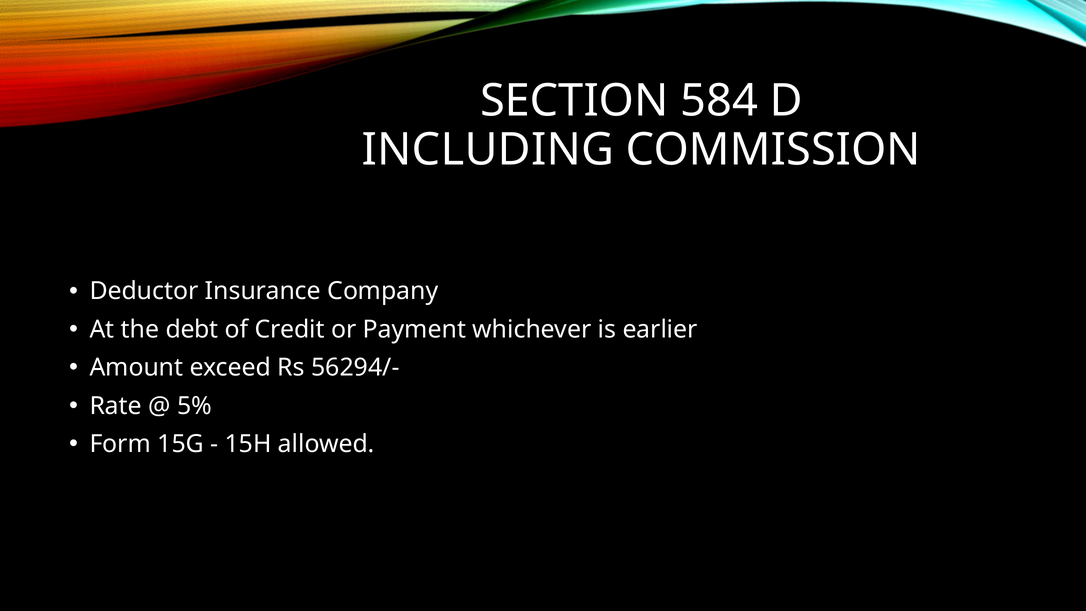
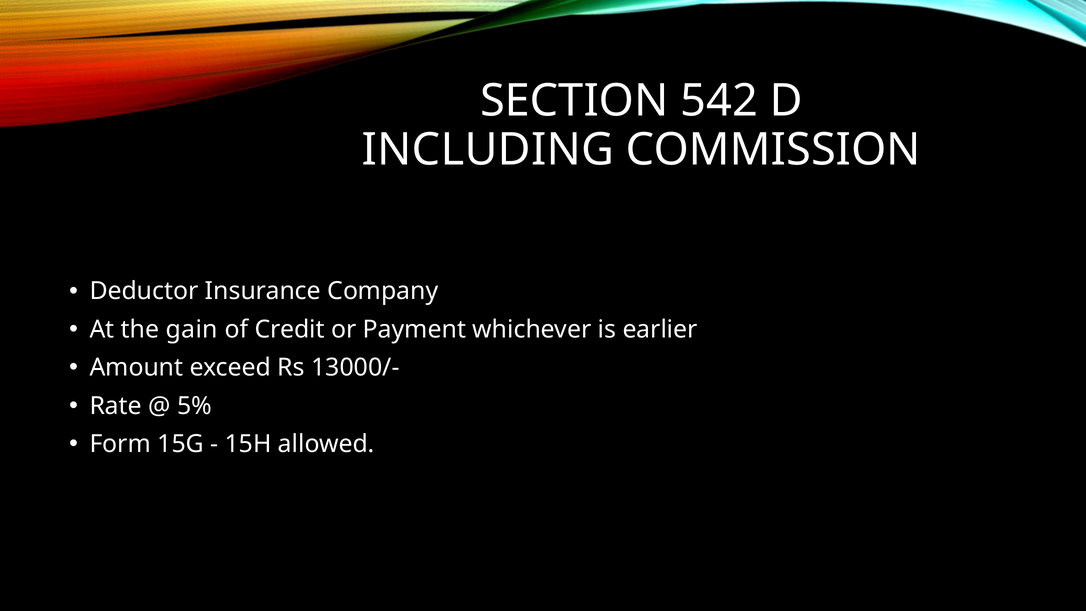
584: 584 -> 542 (719, 101)
debt: debt -> gain (192, 329)
56294/-: 56294/- -> 13000/- (355, 368)
